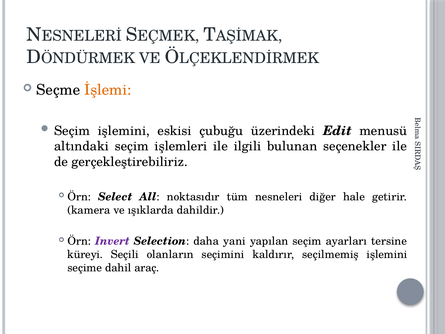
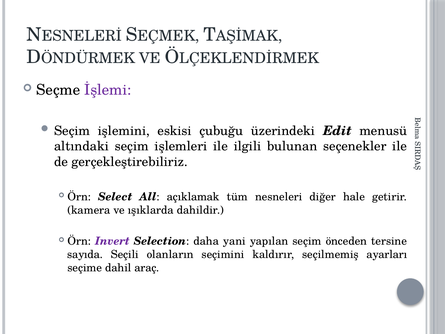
İşlemi colour: orange -> purple (108, 90)
noktasıdır: noktasıdır -> açıklamak (193, 197)
ayarları: ayarları -> önceden (346, 241)
küreyi: küreyi -> sayıda (85, 254)
seçilmemiş işlemini: işlemini -> ayarları (387, 254)
